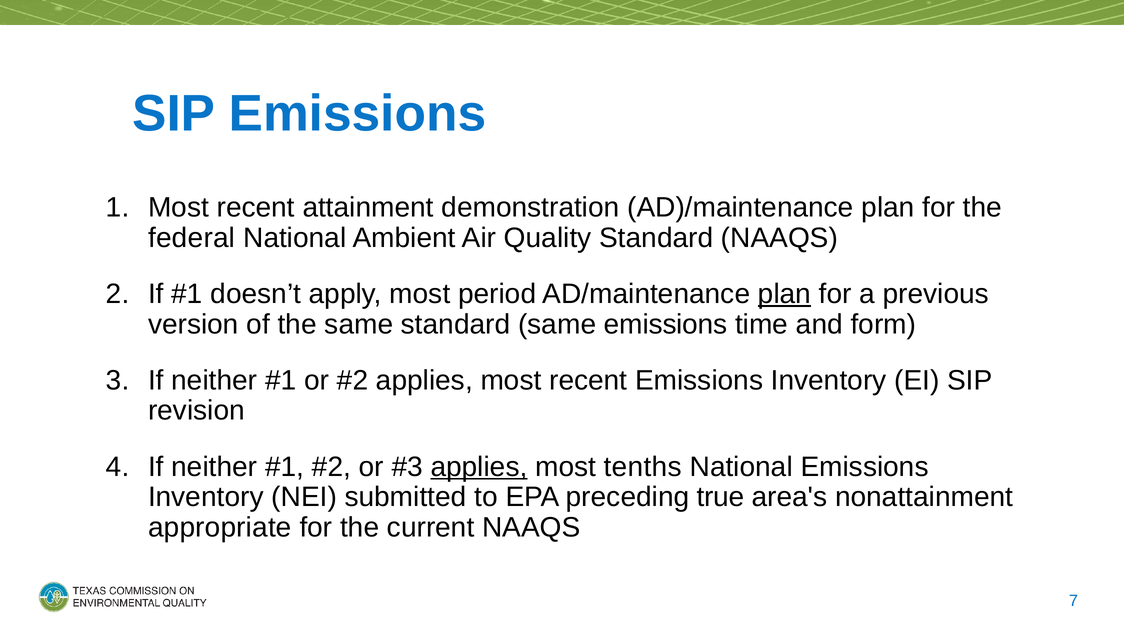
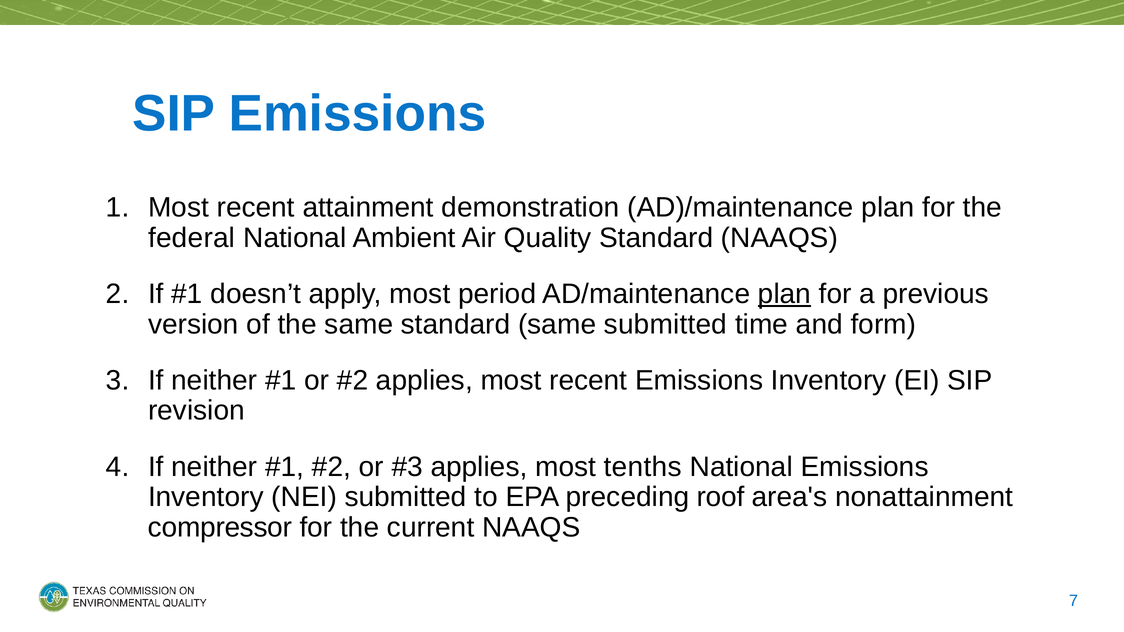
same emissions: emissions -> submitted (665, 324)
applies underline: present -> none (479, 467)
true: true -> roof (721, 497)
appropriate: appropriate -> compressor (220, 528)
